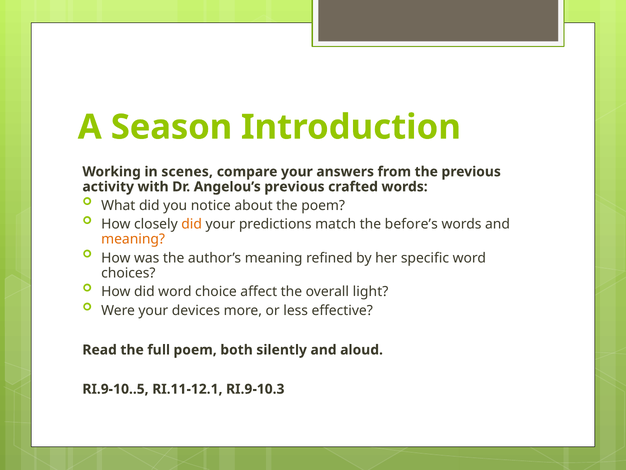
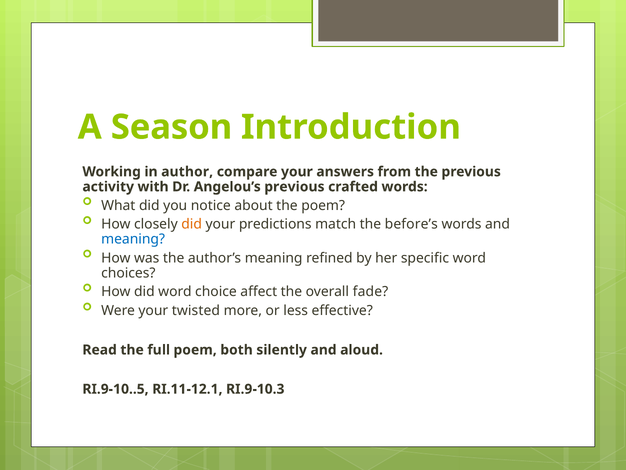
scenes: scenes -> author (187, 172)
meaning colour: orange -> blue (133, 239)
light: light -> fade (370, 292)
devices: devices -> twisted (196, 310)
